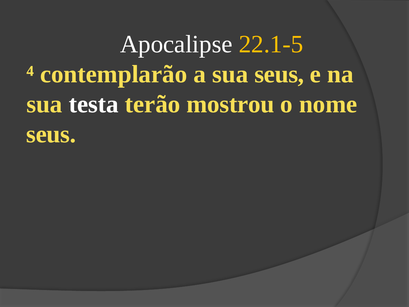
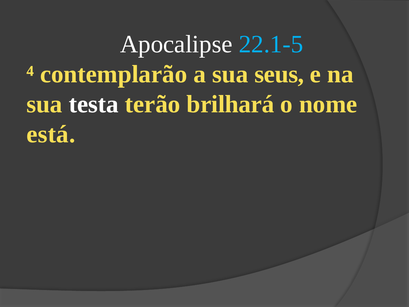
22.1-5 colour: yellow -> light blue (271, 44)
mostrou: mostrou -> brilhará (230, 104)
seus: seus -> está (51, 134)
